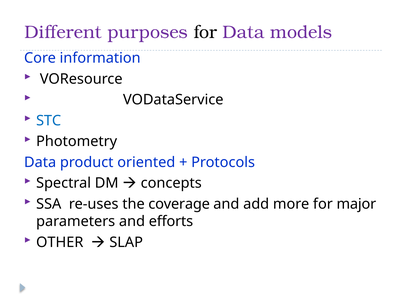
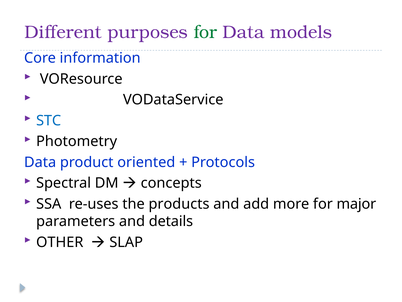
for colour: black -> green (205, 32)
coverage: coverage -> products (179, 204)
efforts: efforts -> details (171, 221)
